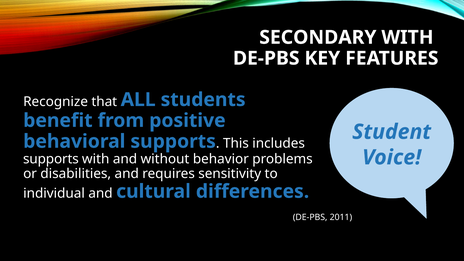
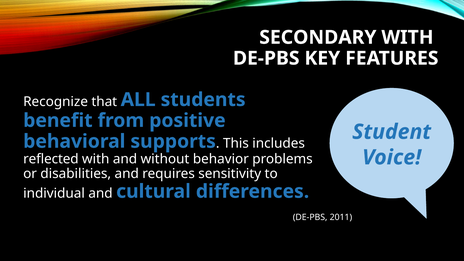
supports: supports -> reflected (51, 159)
